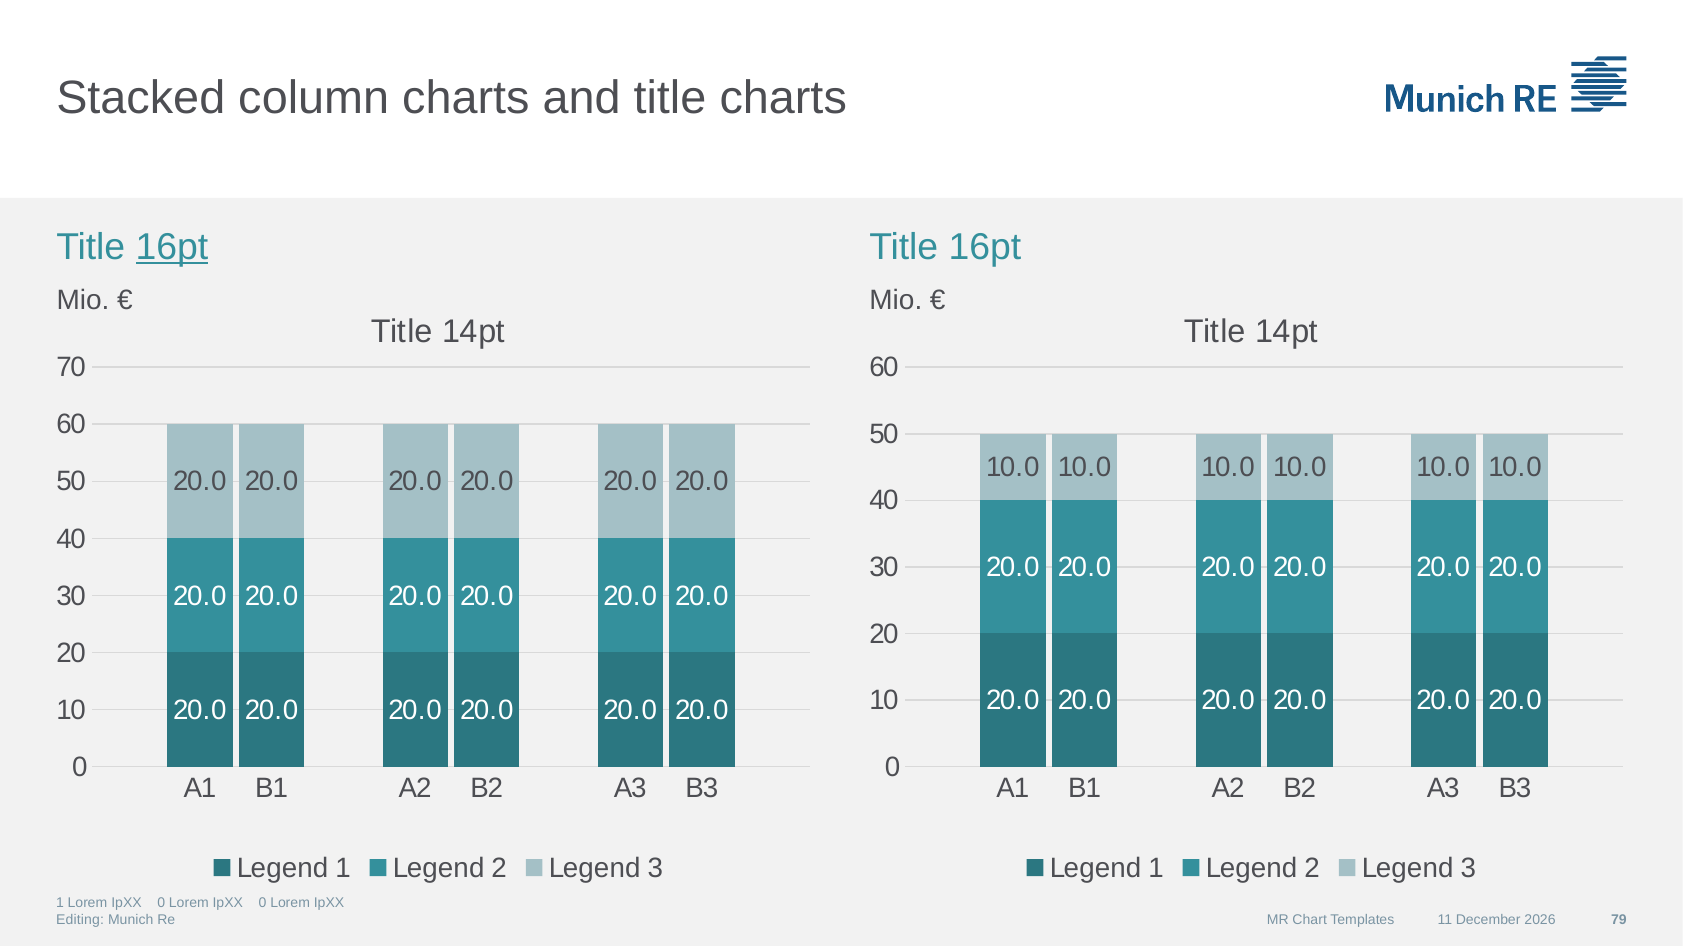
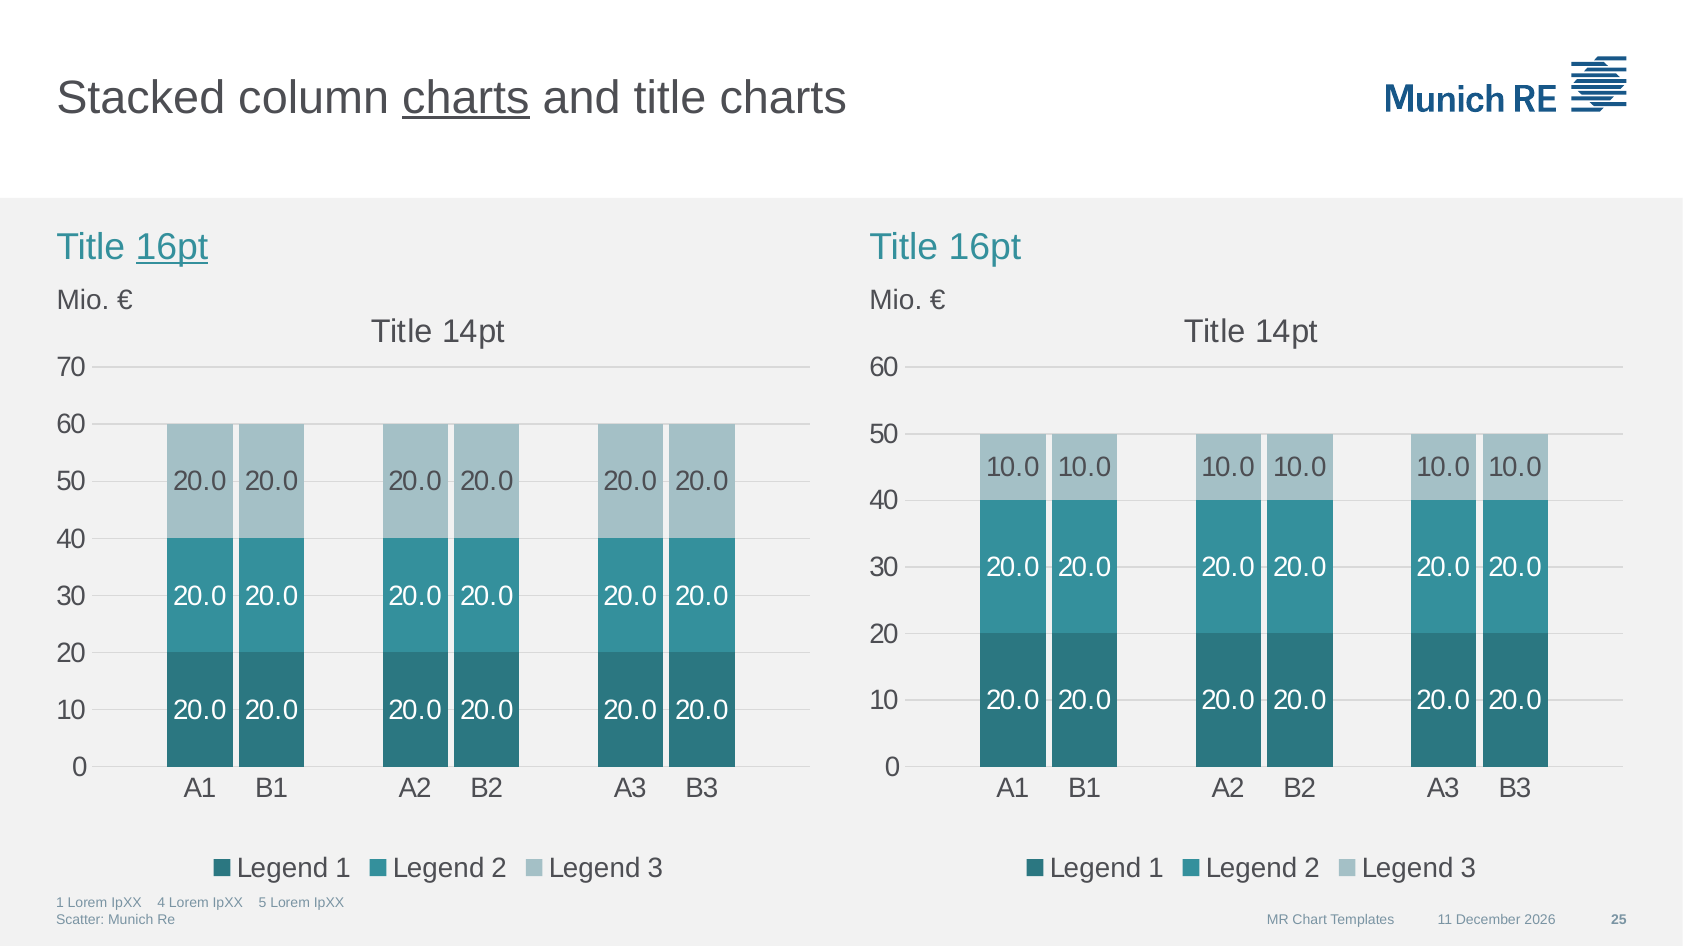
charts underline: none -> present (466, 98)
1 Lorem IpXX 0: 0 -> 4 (161, 904)
0: 0 -> 5 (262, 904)
Editing: Editing -> Scatter (80, 921)
79: 79 -> 25 (1619, 921)
